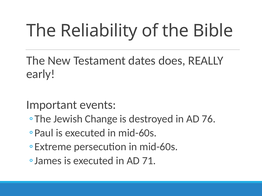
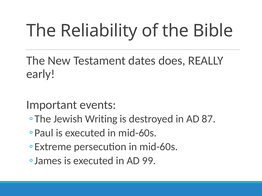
Change: Change -> Writing (101, 119)
76: 76 -> 87 (209, 119)
71: 71 -> 99 (149, 161)
